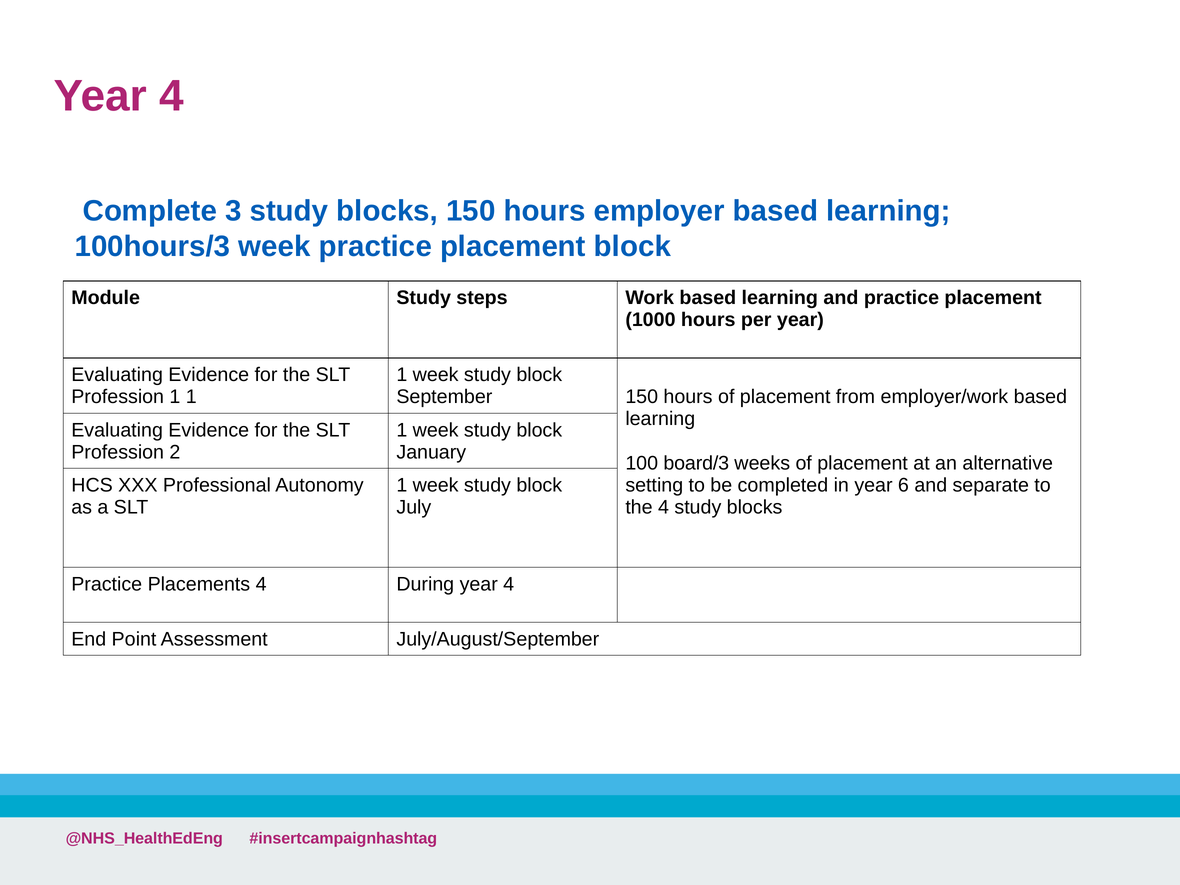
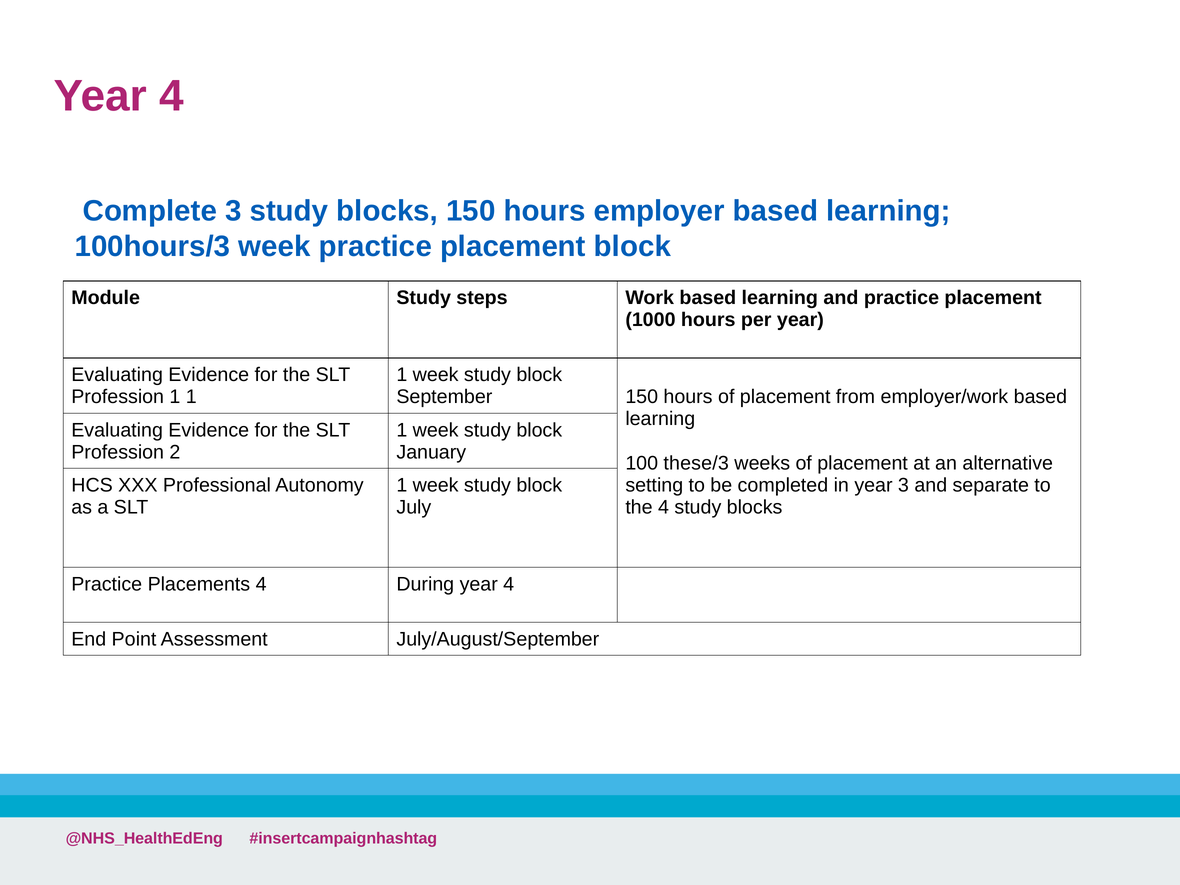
board/3: board/3 -> these/3 (696, 463)
year 6: 6 -> 3 (903, 485)
